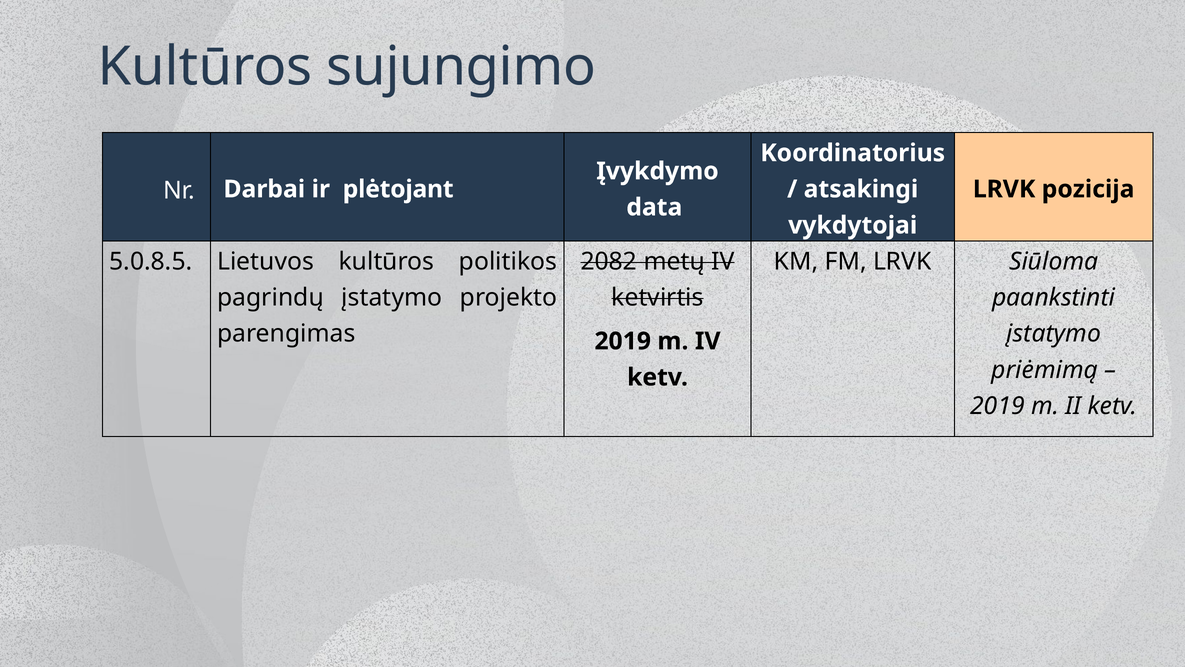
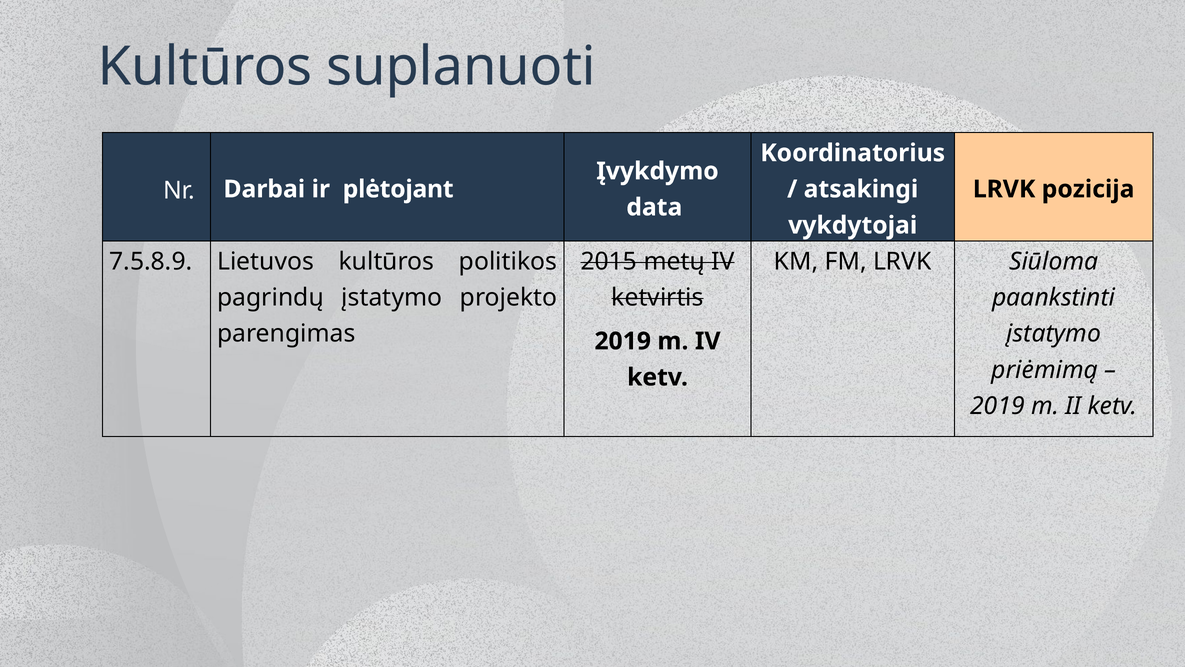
sujungimo: sujungimo -> suplanuoti (461, 67)
5.0.8.5: 5.0.8.5 -> 7.5.8.9 (151, 261)
2082: 2082 -> 2015 (609, 261)
